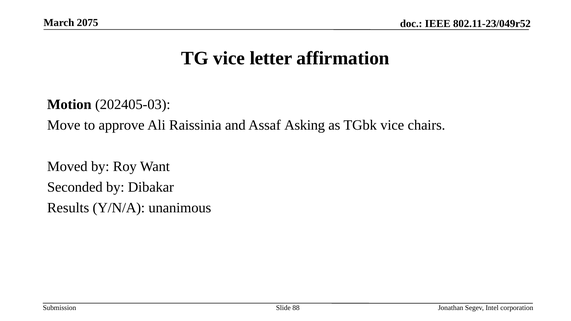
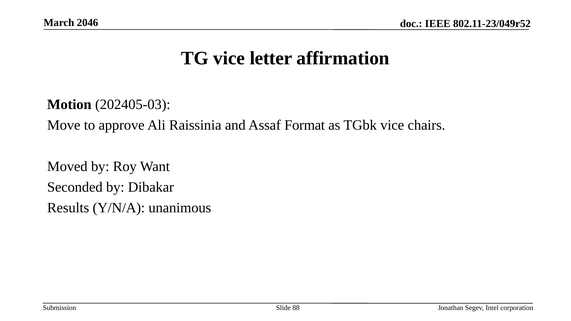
2075: 2075 -> 2046 (88, 23)
Asking: Asking -> Format (305, 125)
